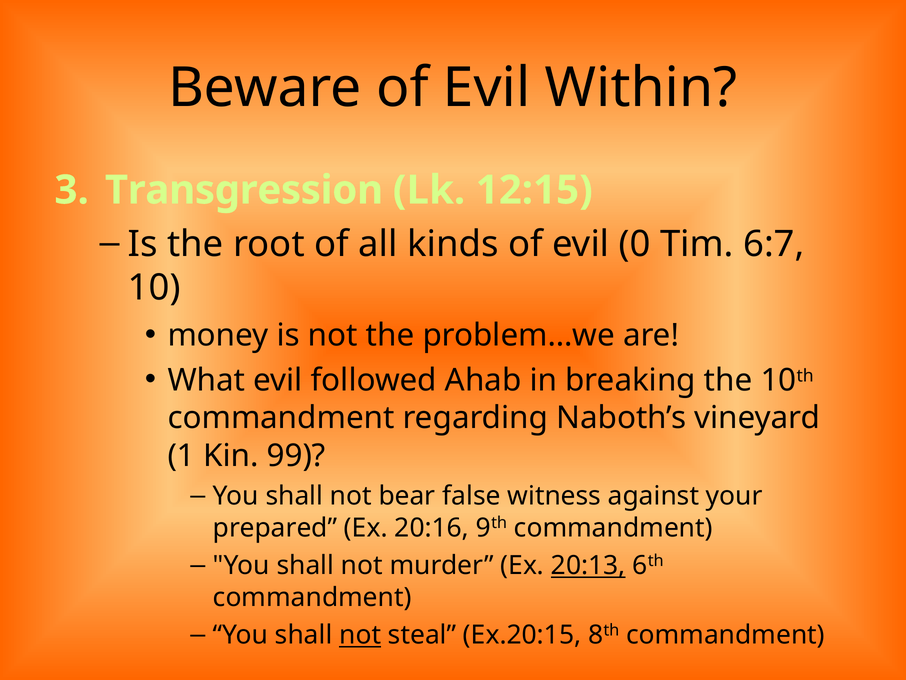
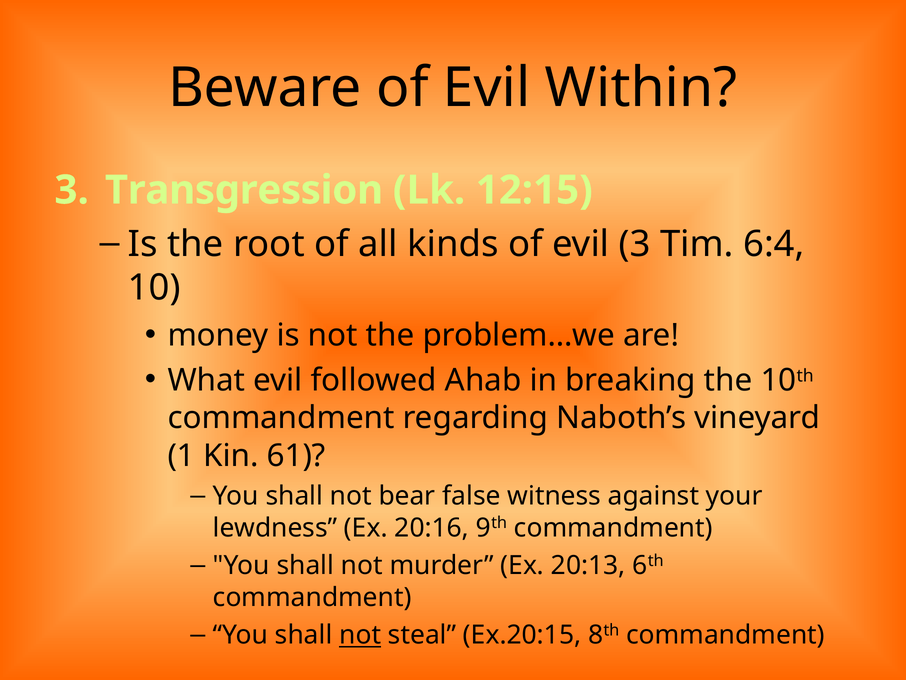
evil 0: 0 -> 3 (635, 244)
6:7: 6:7 -> 6:4 (774, 244)
99: 99 -> 61 (296, 455)
prepared: prepared -> lewdness (275, 528)
20:13 underline: present -> none (588, 565)
